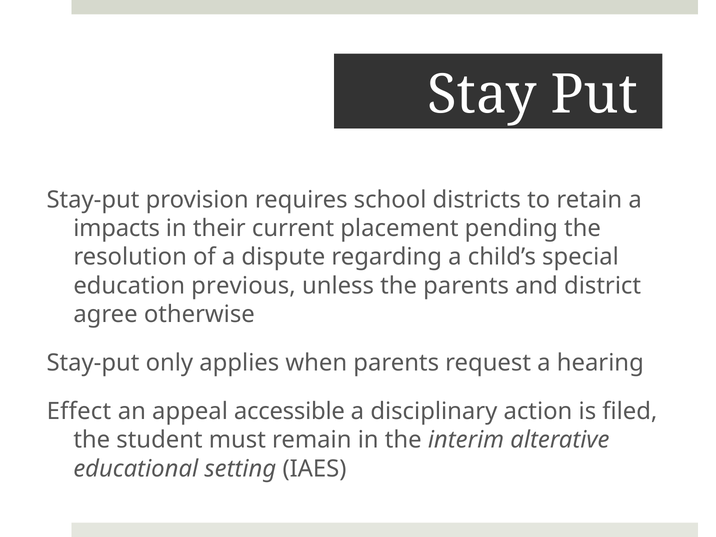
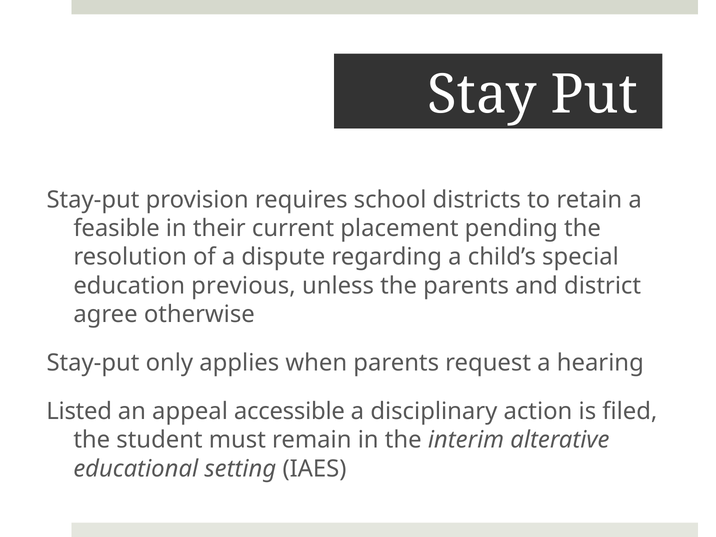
impacts: impacts -> feasible (117, 228)
Effect: Effect -> Listed (79, 411)
